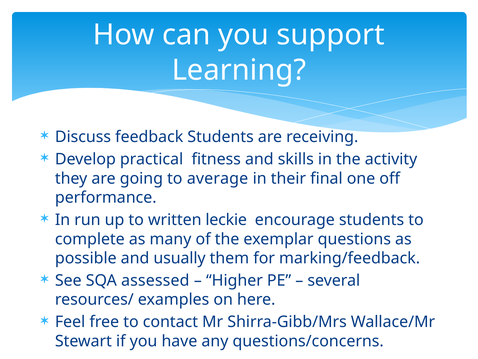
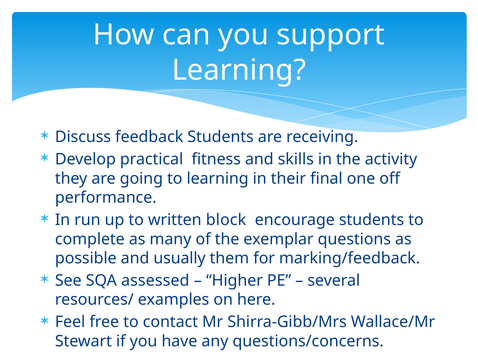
to average: average -> learning (218, 178)
leckie: leckie -> block (226, 220)
